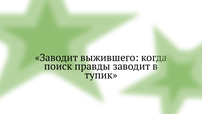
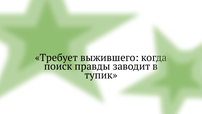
Заводит: Заводит -> Требует (56, 57)
